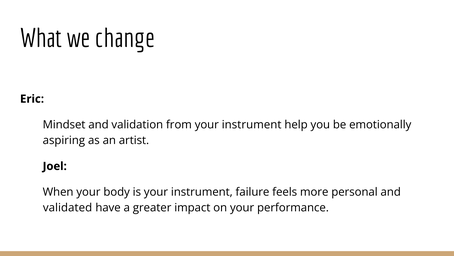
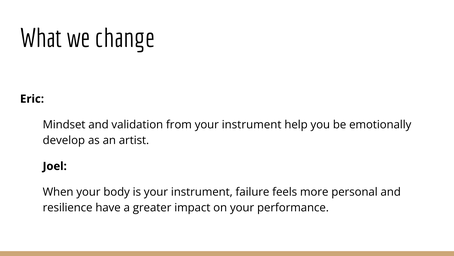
aspiring: aspiring -> develop (64, 140)
validated: validated -> resilience (68, 207)
